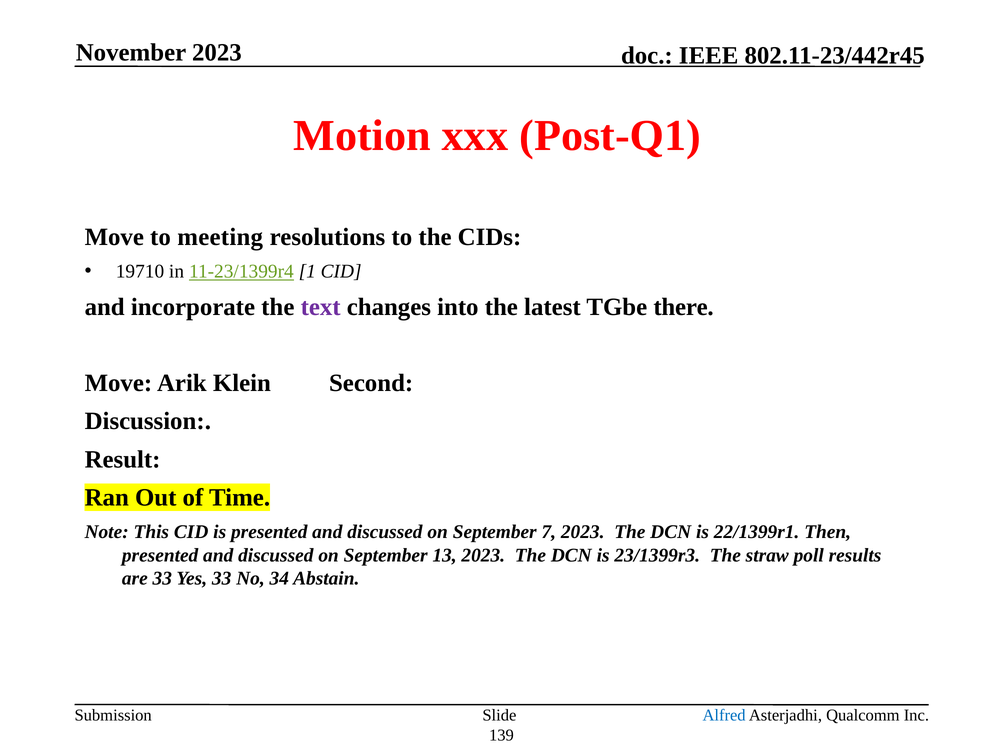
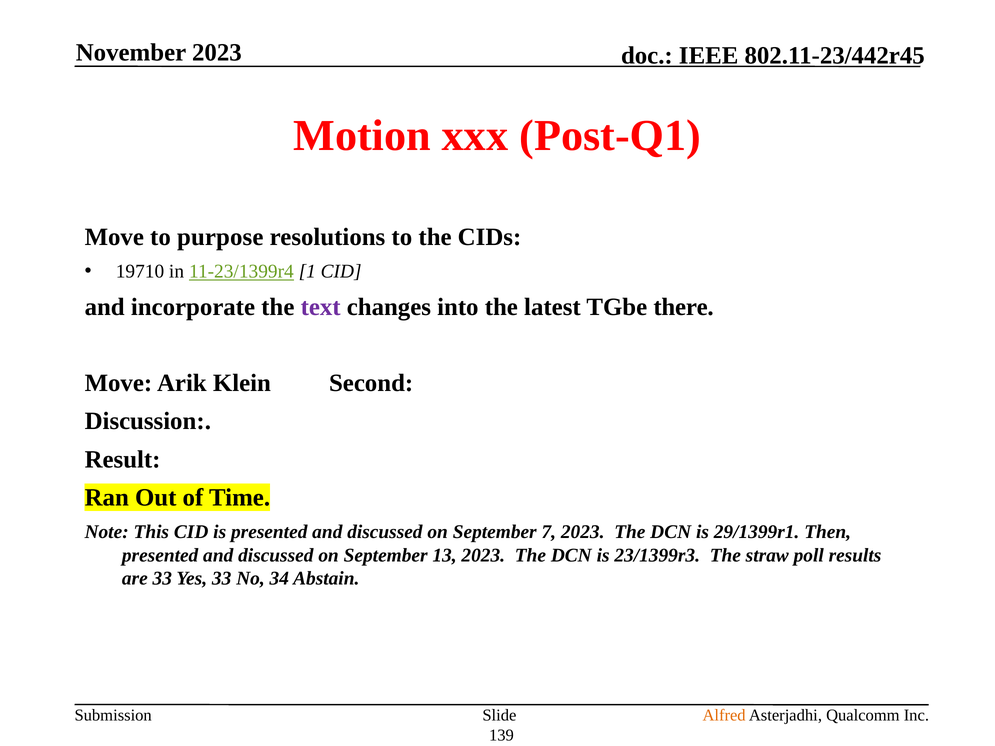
meeting: meeting -> purpose (220, 237)
22/1399r1: 22/1399r1 -> 29/1399r1 (757, 532)
Alfred colour: blue -> orange (724, 716)
